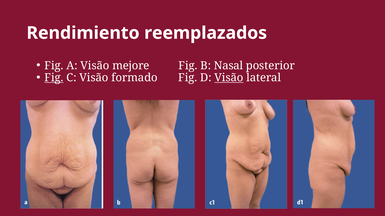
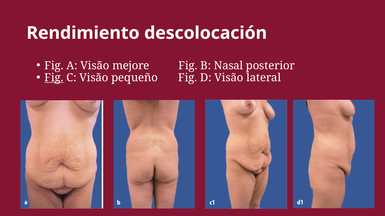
reemplazados: reemplazados -> descolocación (206, 33)
formado: formado -> pequeño (135, 78)
Visão underline: present -> none (229, 78)
